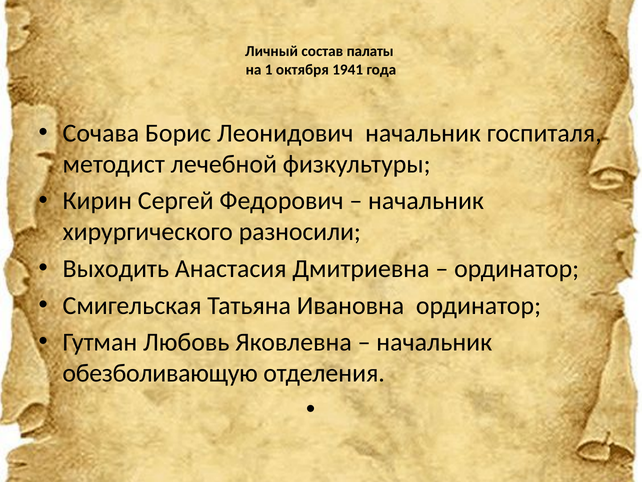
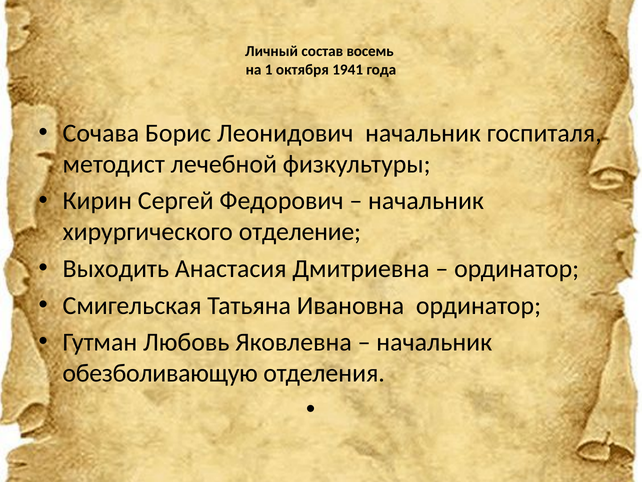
палаты: палаты -> восемь (370, 51)
разносили: разносили -> отделение (300, 232)
